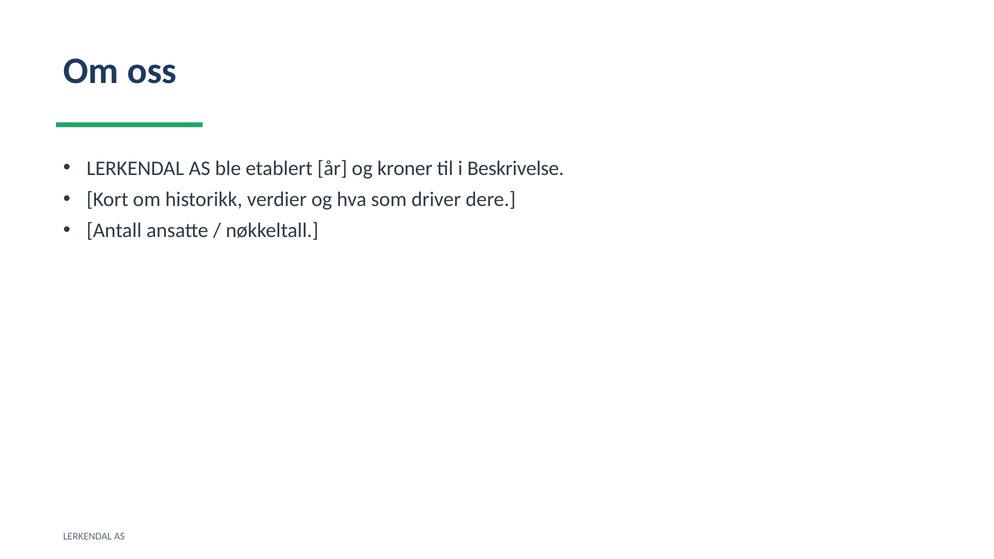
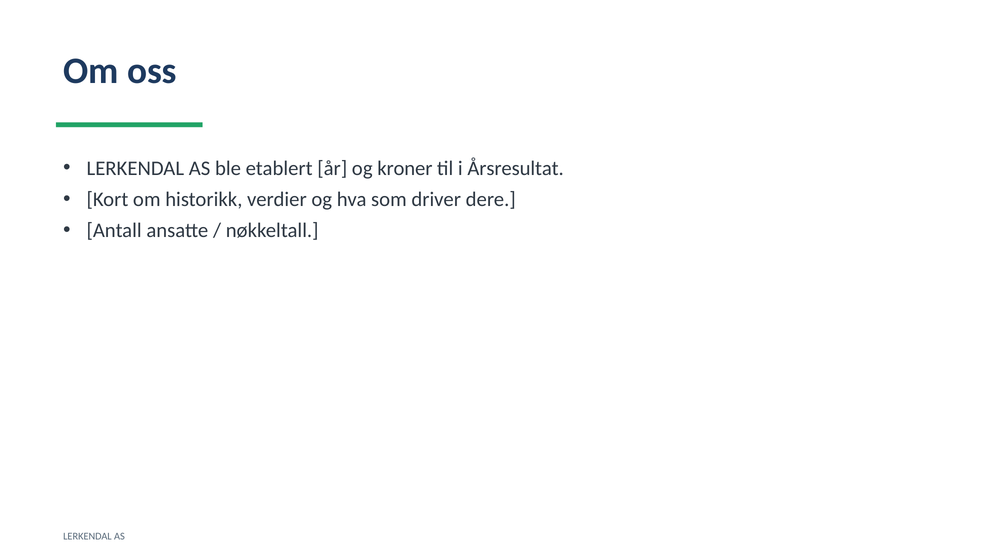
Beskrivelse: Beskrivelse -> Årsresultat (516, 168)
